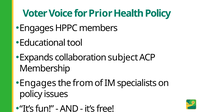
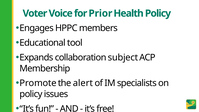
Engages: Engages -> Promote (38, 83)
from: from -> alert (83, 83)
